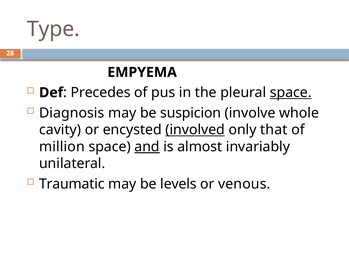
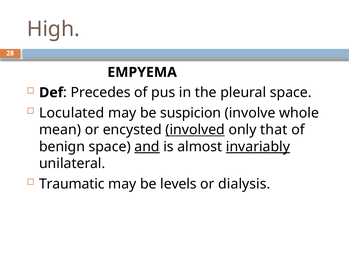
Type: Type -> High (53, 29)
space underline: present -> none (291, 93)
Diagnosis: Diagnosis -> Loculated (72, 113)
cavity: cavity -> mean (60, 130)
million: million -> benign (62, 147)
invariably underline: none -> present (258, 147)
venous: venous -> dialysis (244, 184)
